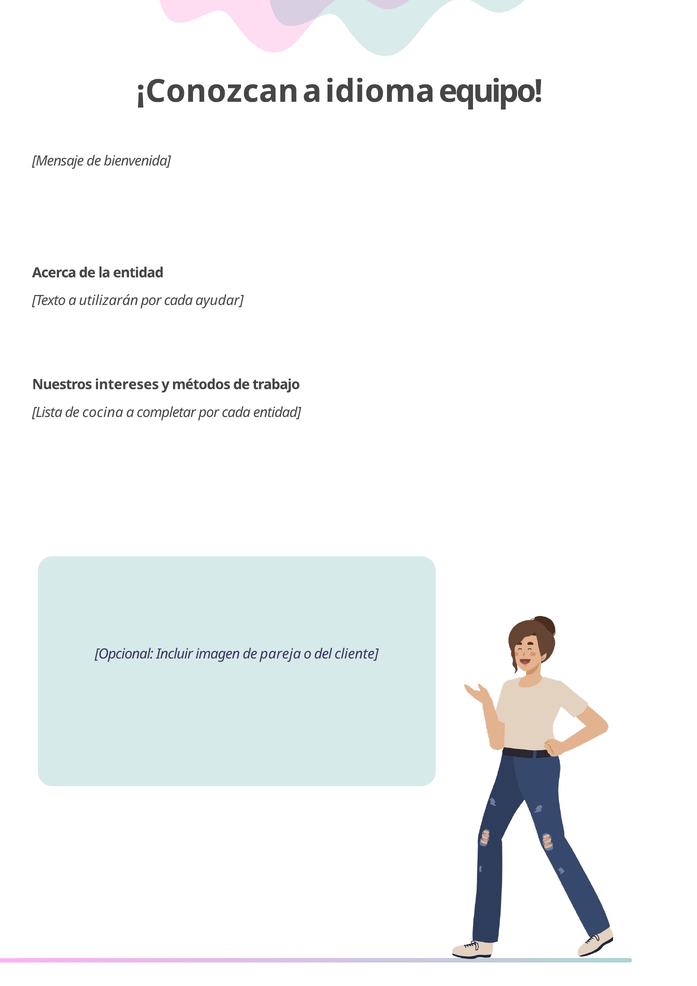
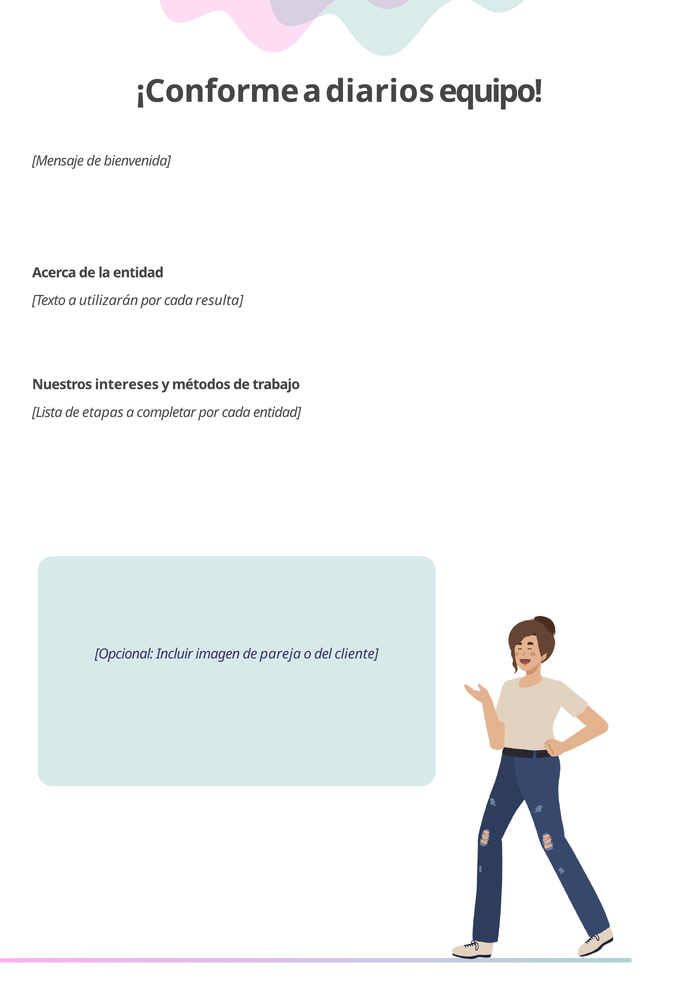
¡Conozcan: ¡Conozcan -> ¡Conforme (218, 91)
idioma: idioma -> diarios (380, 91)
ayudar: ayudar -> resulta (219, 301)
cocina: cocina -> etapas (103, 413)
